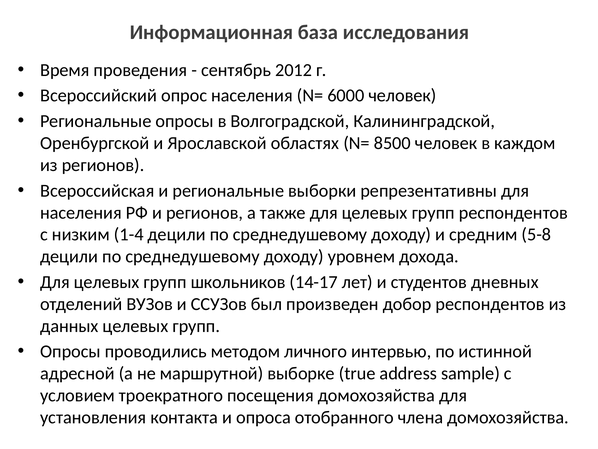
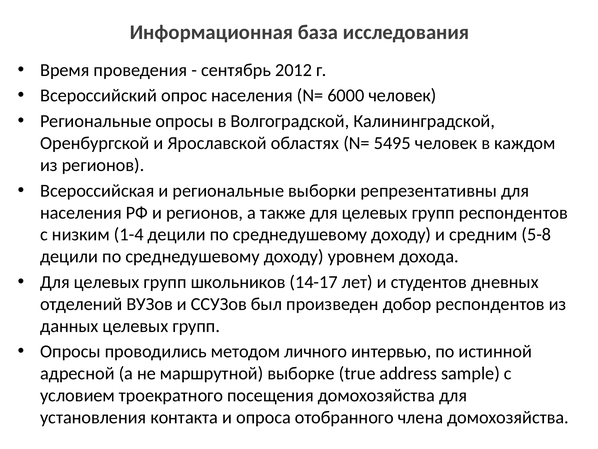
8500: 8500 -> 5495 (392, 143)
